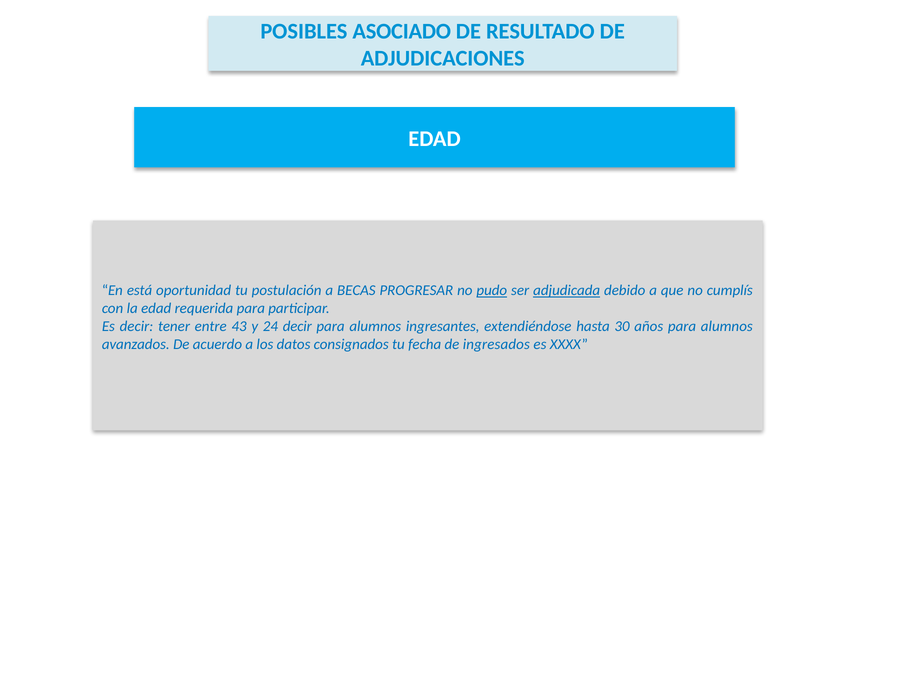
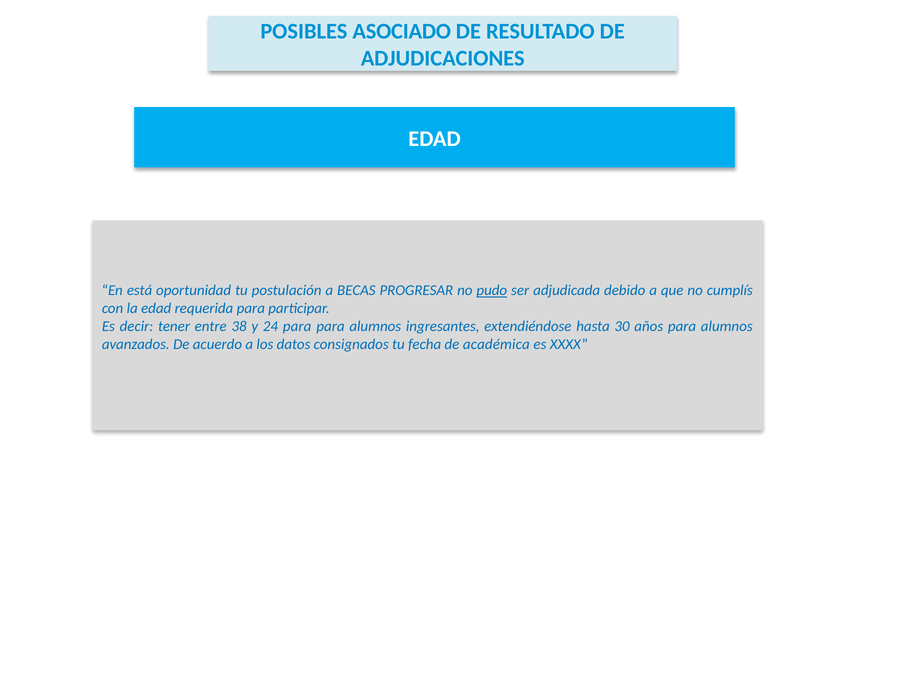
adjudicada underline: present -> none (567, 291)
43: 43 -> 38 (239, 327)
24 decir: decir -> para (297, 327)
ingresados: ingresados -> académica (496, 345)
